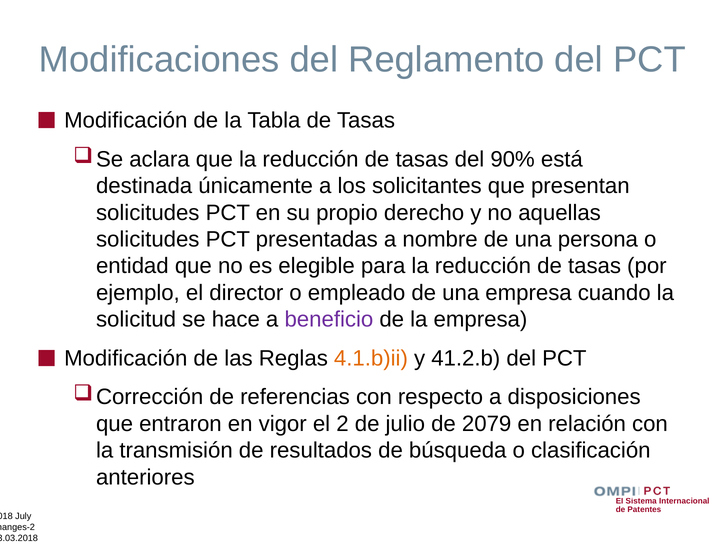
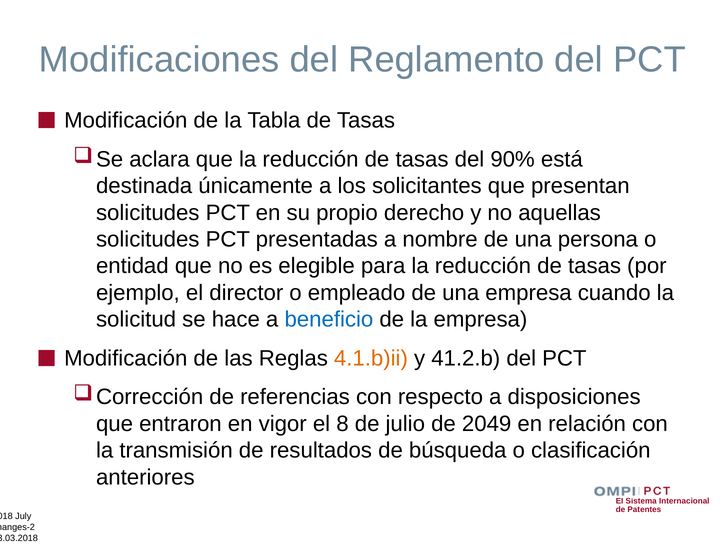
beneficio colour: purple -> blue (329, 319)
2: 2 -> 8 (342, 424)
2079: 2079 -> 2049 (487, 424)
